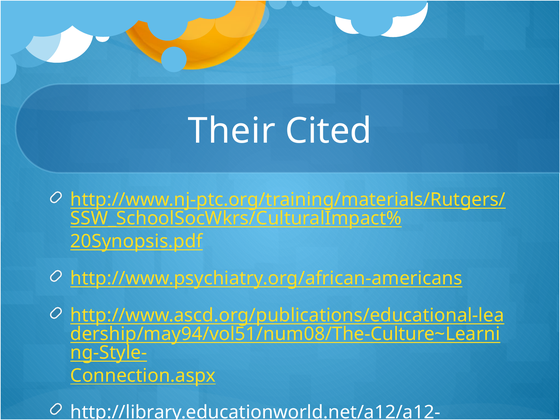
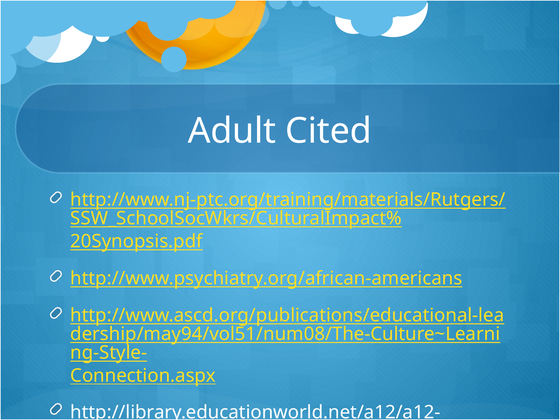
Their: Their -> Adult (232, 131)
